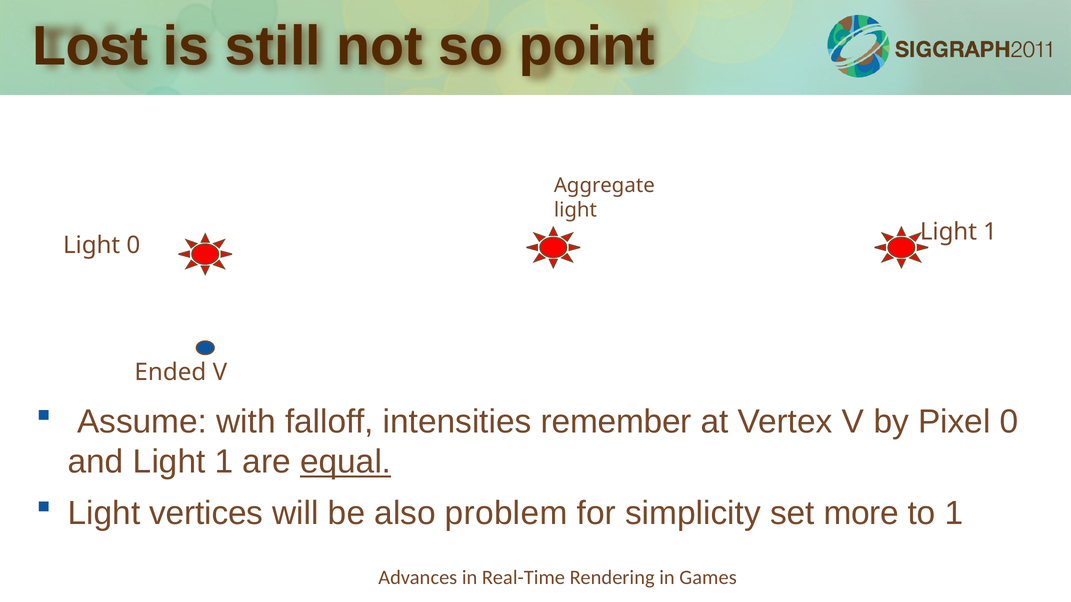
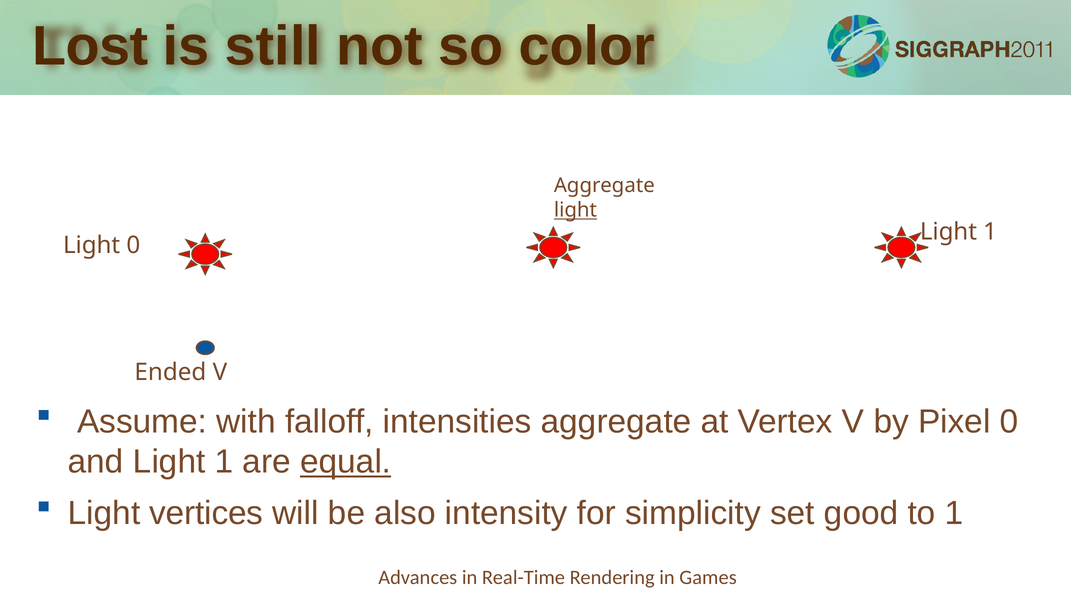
point: point -> color (587, 46)
light underline: none -> present (575, 210)
intensities remember: remember -> aggregate (616, 422)
problem: problem -> intensity (506, 514)
more: more -> good (861, 514)
